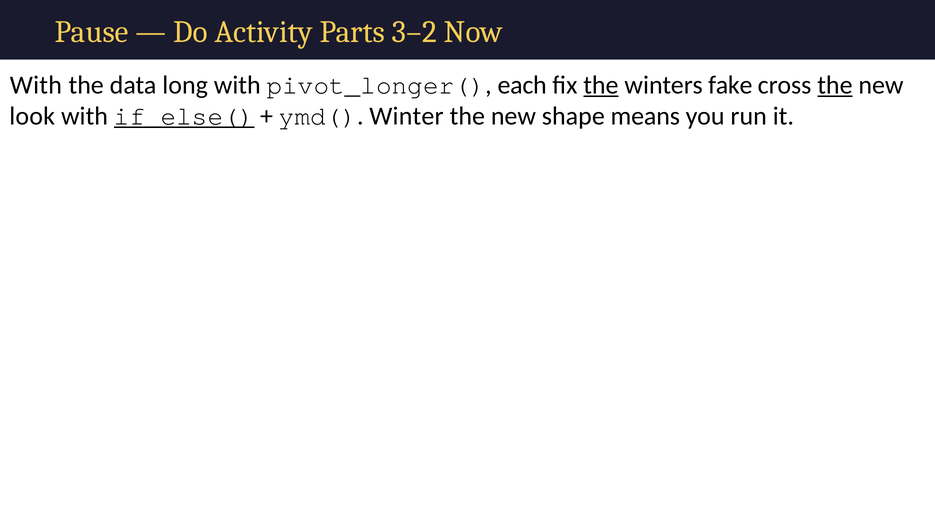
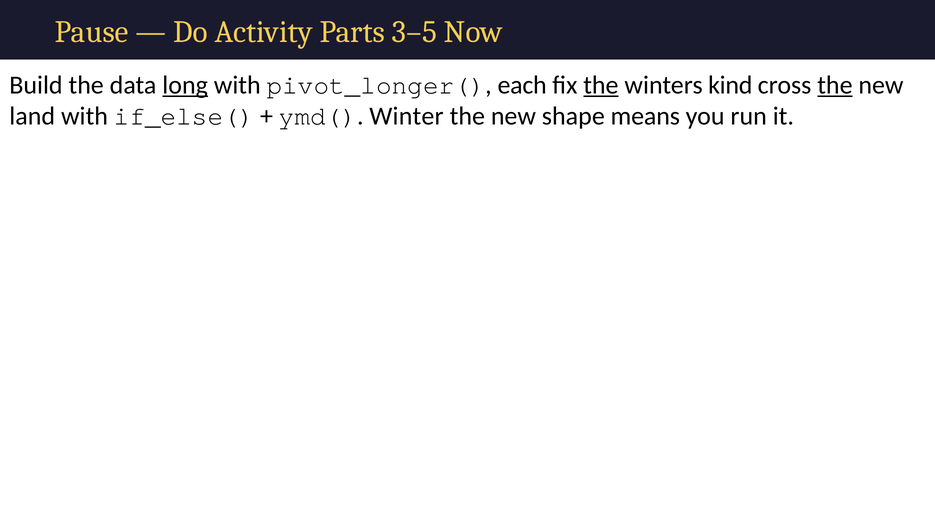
3–2: 3–2 -> 3–5 (414, 32)
With: With -> Build (36, 85)
long underline: none -> present (185, 85)
fake: fake -> kind (730, 85)
look: look -> land (32, 116)
if_else( underline: present -> none (184, 116)
